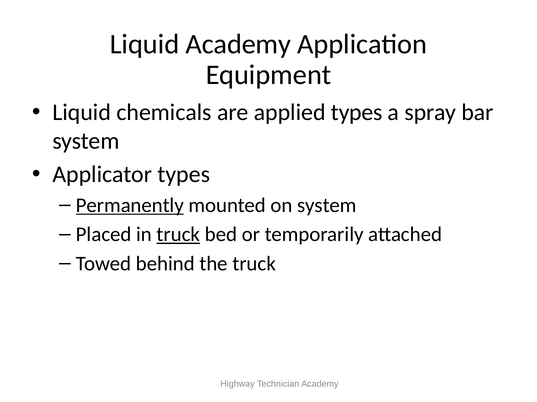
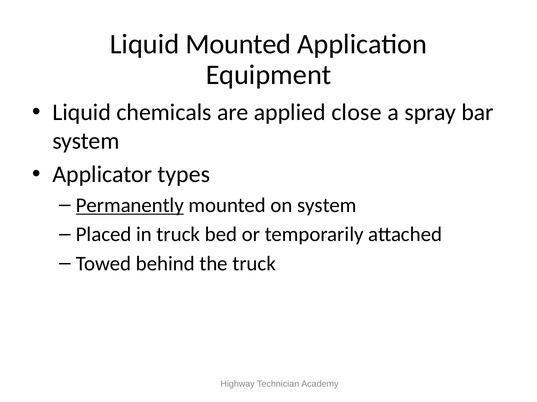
Liquid Academy: Academy -> Mounted (238, 44)
applied types: types -> close (356, 113)
truck underline: present -> none (178, 235)
